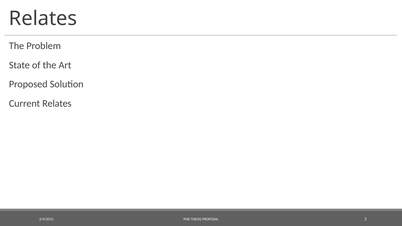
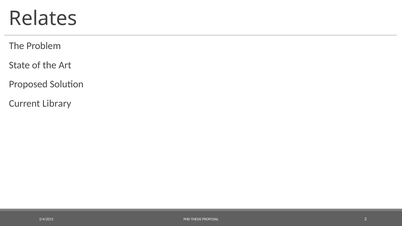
Current Relates: Relates -> Library (57, 104)
